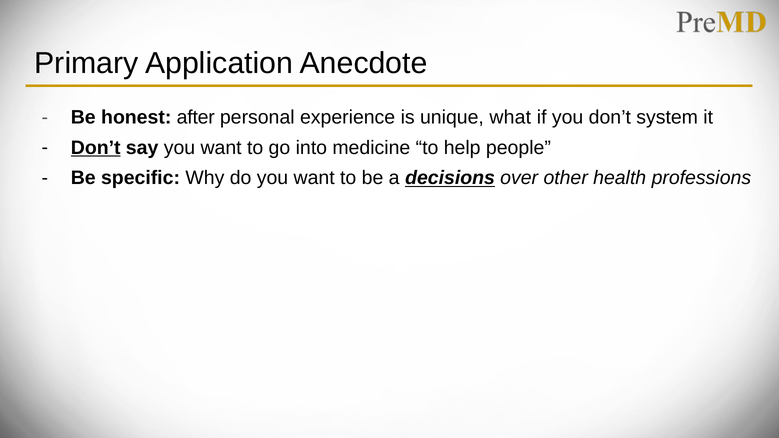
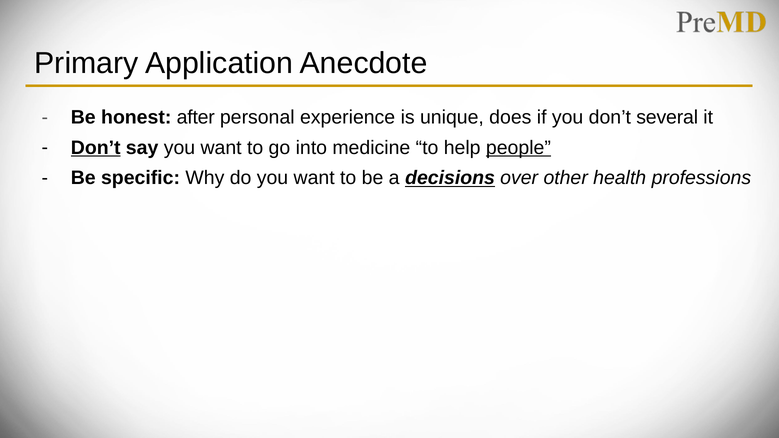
what: what -> does (510, 117)
system: system -> several (667, 117)
people underline: none -> present (518, 148)
